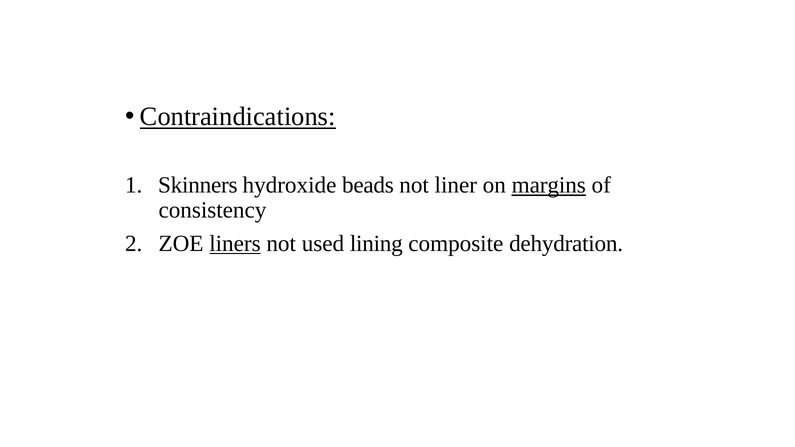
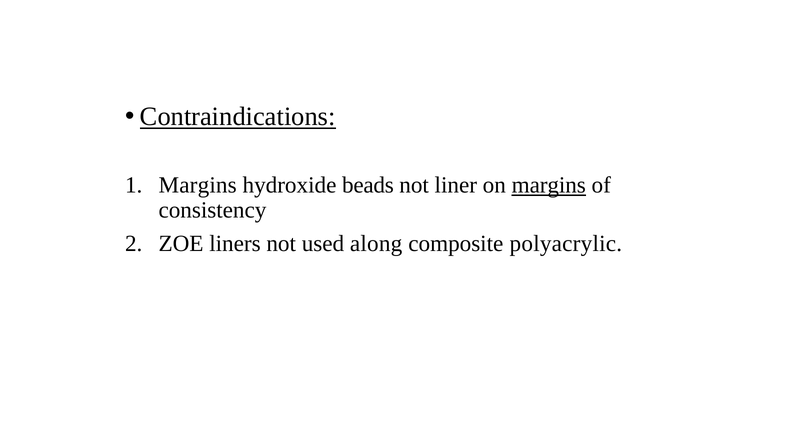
Skinners: Skinners -> Margins (198, 185)
liners underline: present -> none (235, 244)
lining: lining -> along (376, 244)
dehydration: dehydration -> polyacrylic (566, 244)
